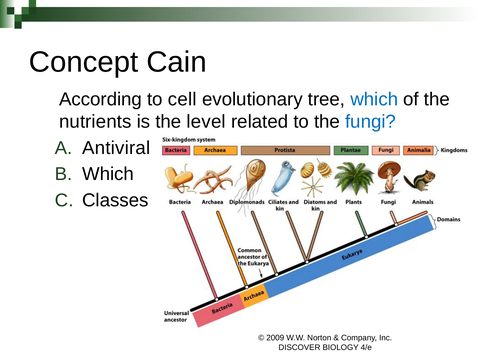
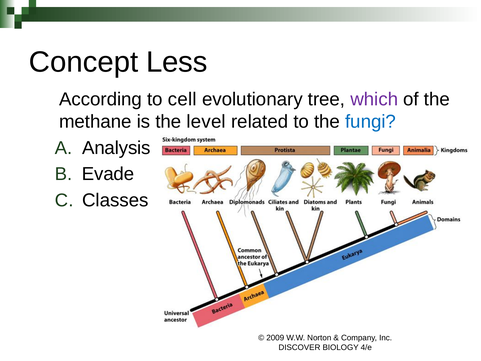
Cain: Cain -> Less (177, 62)
which colour: blue -> purple (374, 99)
nutrients: nutrients -> methane (95, 122)
Antiviral: Antiviral -> Analysis (116, 148)
Which: Which -> Evade (108, 174)
